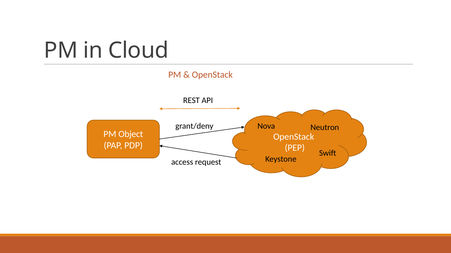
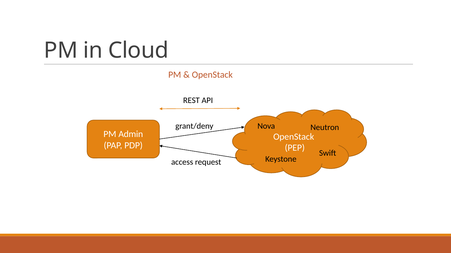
Object: Object -> Admin (131, 134)
